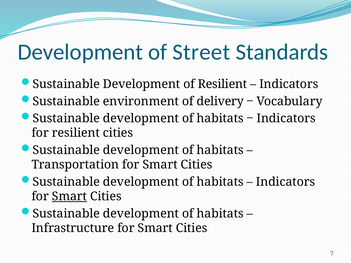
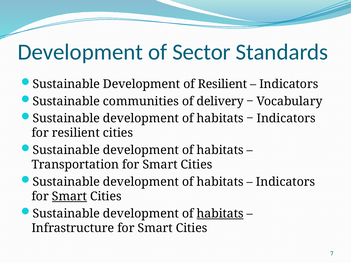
Street: Street -> Sector (202, 52)
environment: environment -> communities (141, 101)
habitats underline: none -> present (220, 214)
